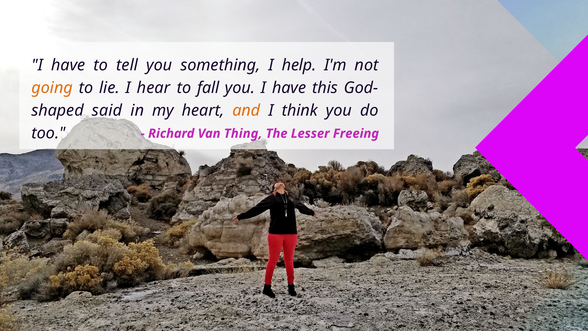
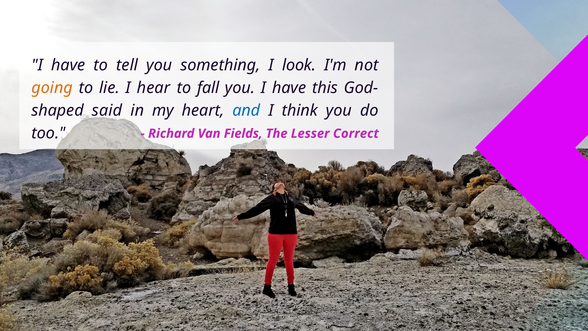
help: help -> look (299, 65)
and colour: orange -> blue (246, 110)
Thing: Thing -> Fields (243, 133)
Freeing: Freeing -> Correct (356, 133)
